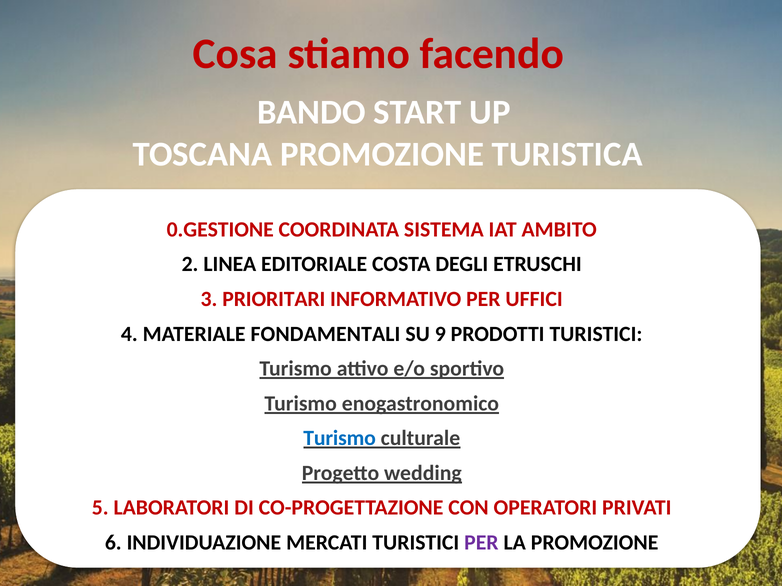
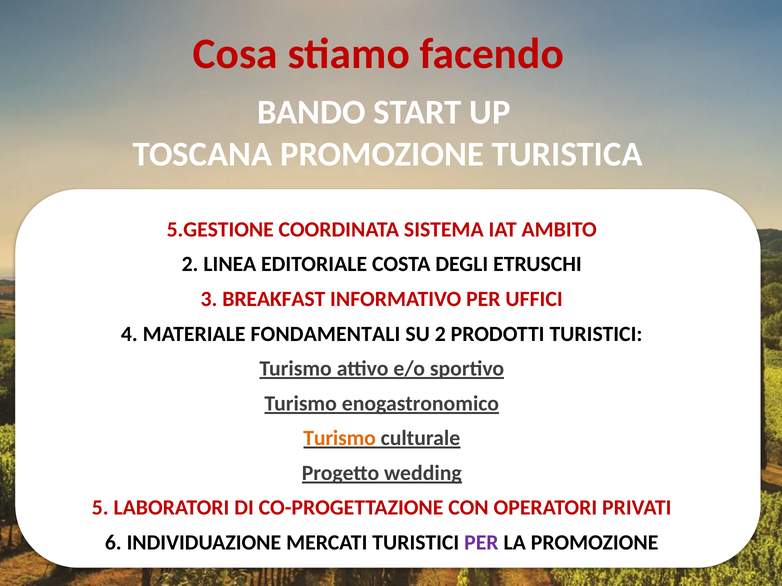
0.GESTIONE: 0.GESTIONE -> 5.GESTIONE (220, 230)
PRIORITARI: PRIORITARI -> BREAKFAST (274, 299)
SU 9: 9 -> 2 (440, 334)
Turismo colour: blue -> orange (340, 439)
